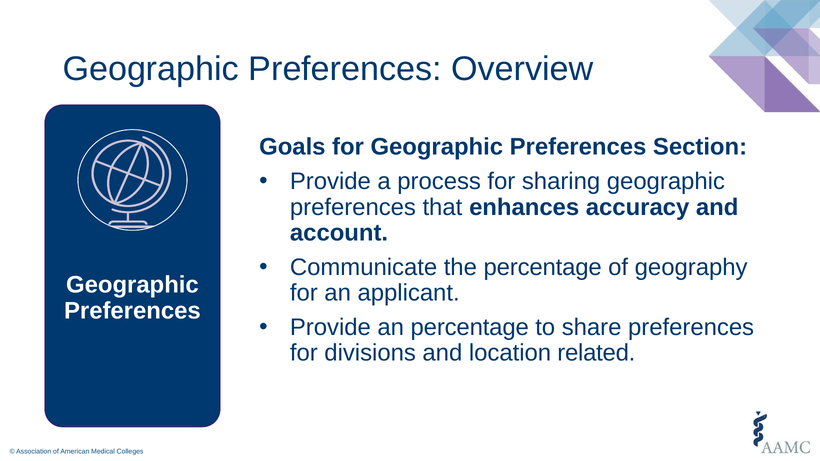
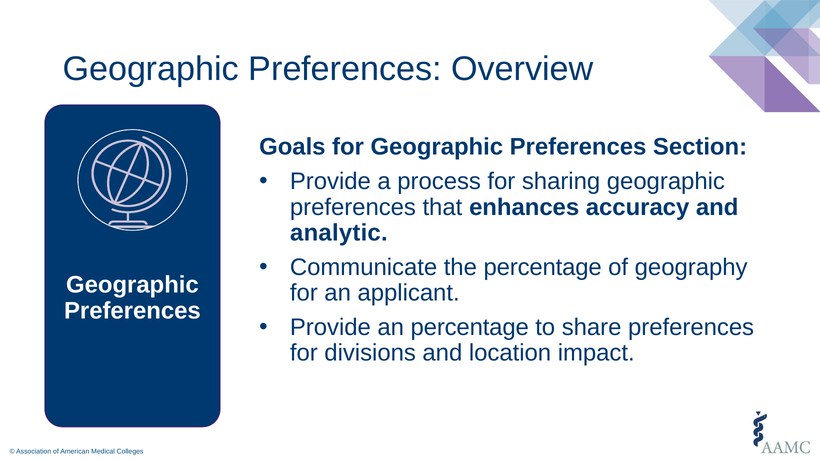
account: account -> analytic (339, 233)
related: related -> impact (596, 353)
